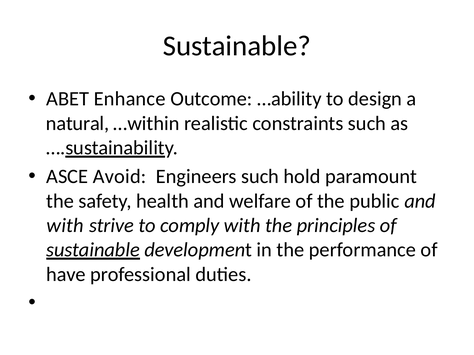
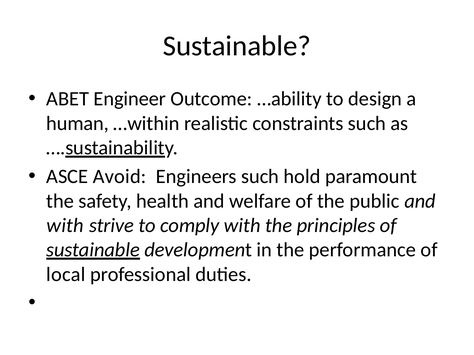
Enhance: Enhance -> Engineer (130, 99)
natural: natural -> human (78, 124)
have: have -> local (66, 275)
